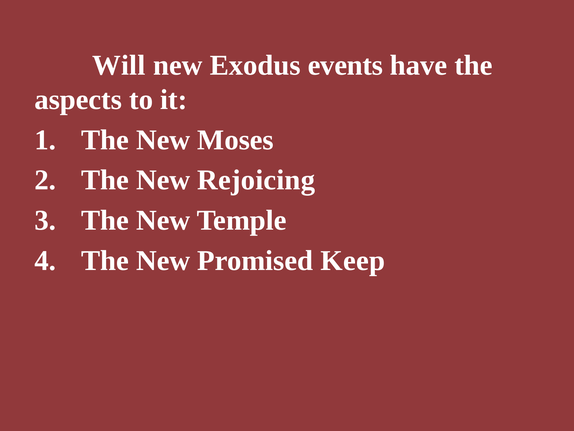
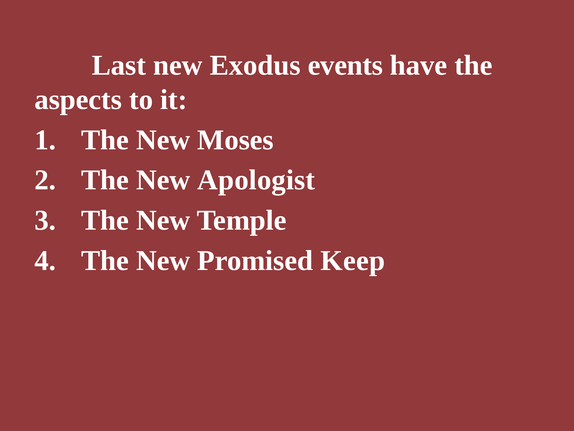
Will: Will -> Last (119, 65)
Rejoicing: Rejoicing -> Apologist (256, 180)
